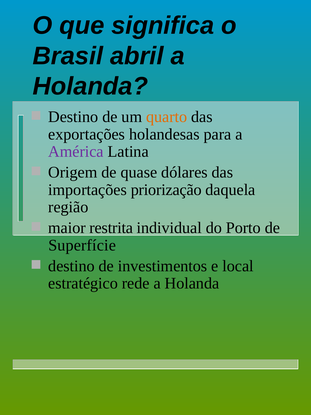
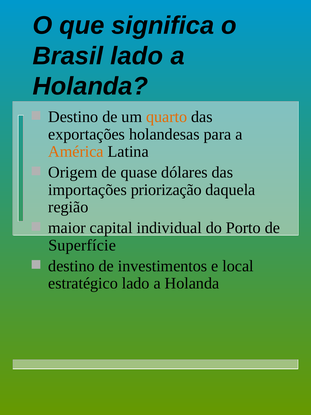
Brasil abril: abril -> lado (137, 56)
América colour: purple -> orange (76, 152)
restrita: restrita -> capital (111, 228)
estratégico rede: rede -> lado (136, 283)
